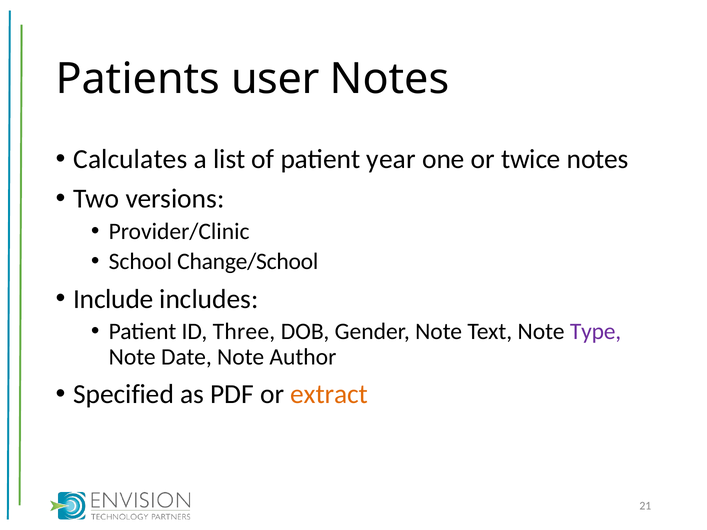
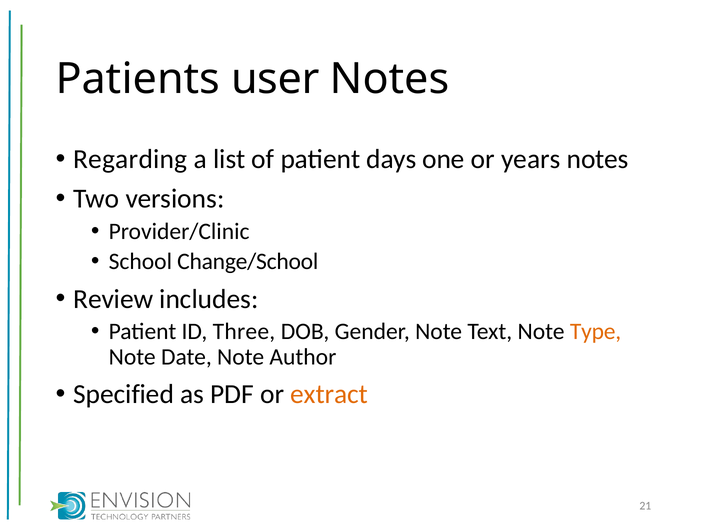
Calculates: Calculates -> Regarding (130, 159)
year: year -> days (391, 159)
twice: twice -> years (531, 159)
Include: Include -> Review (113, 299)
Type colour: purple -> orange (596, 332)
